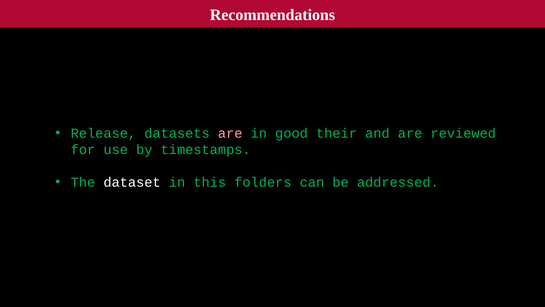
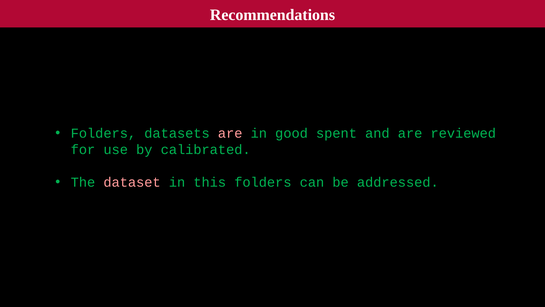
Release: Release -> Folders (103, 133)
their: their -> spent (336, 133)
timestamps: timestamps -> calibrated (206, 149)
dataset colour: white -> pink (132, 182)
